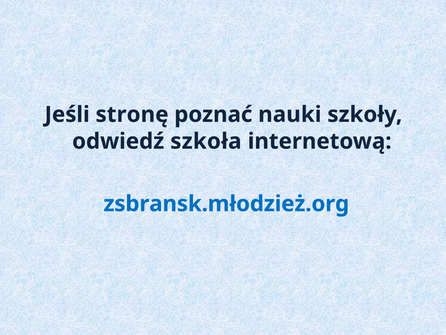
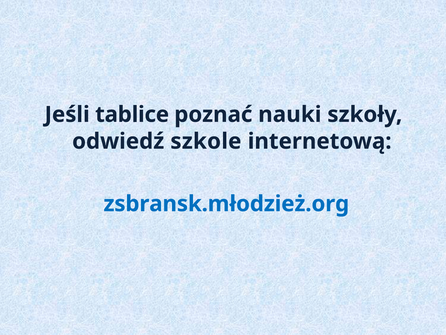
stronę: stronę -> tablice (132, 114)
szkoła: szkoła -> szkole (206, 141)
